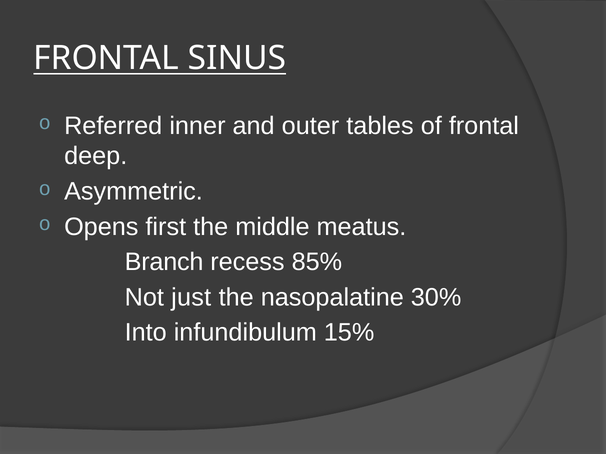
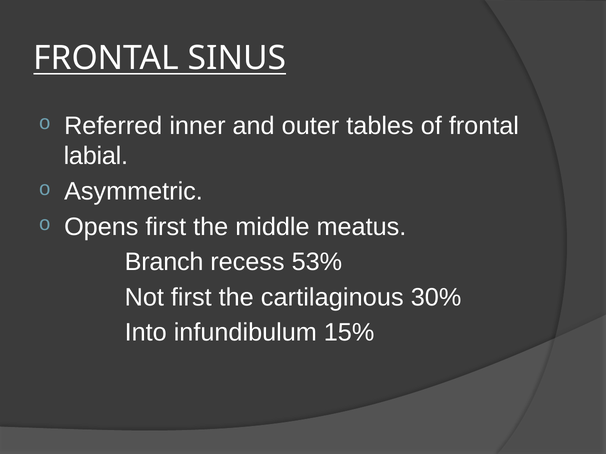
deep: deep -> labial (96, 156)
85%: 85% -> 53% (317, 262)
Not just: just -> first (191, 298)
nasopalatine: nasopalatine -> cartilaginous (332, 298)
